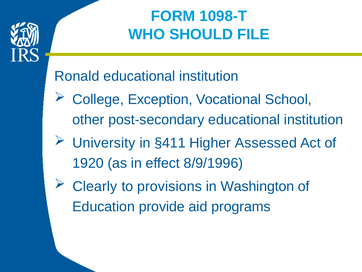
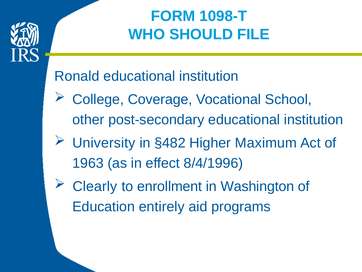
Exception: Exception -> Coverage (160, 99)
§411: §411 -> §482 (170, 143)
Assessed: Assessed -> Maximum (266, 143)
1920: 1920 -> 1963 (88, 163)
8/9/1996: 8/9/1996 -> 8/4/1996 (213, 163)
provisions: provisions -> enrollment (170, 186)
provide: provide -> entirely (162, 206)
